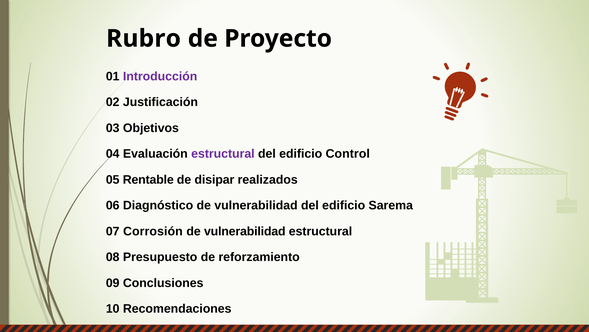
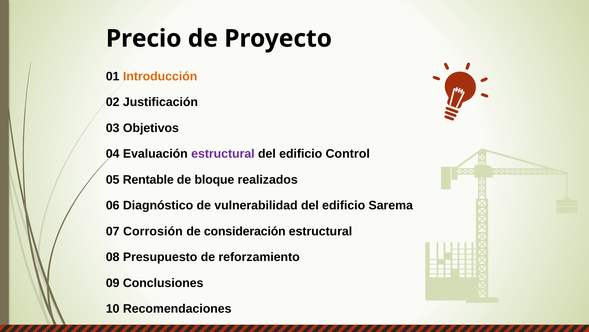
Rubro: Rubro -> Precio (144, 38)
Introducción colour: purple -> orange (160, 76)
disipar: disipar -> bloque (214, 179)
vulnerabilidad: vulnerabilidad -> consideración (245, 231)
